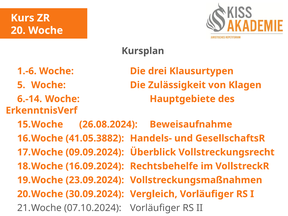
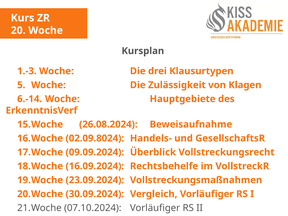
1.-6: 1.-6 -> 1.-3 (27, 71)
41.05.3882: 41.05.3882 -> 02.09.8024 (95, 138)
